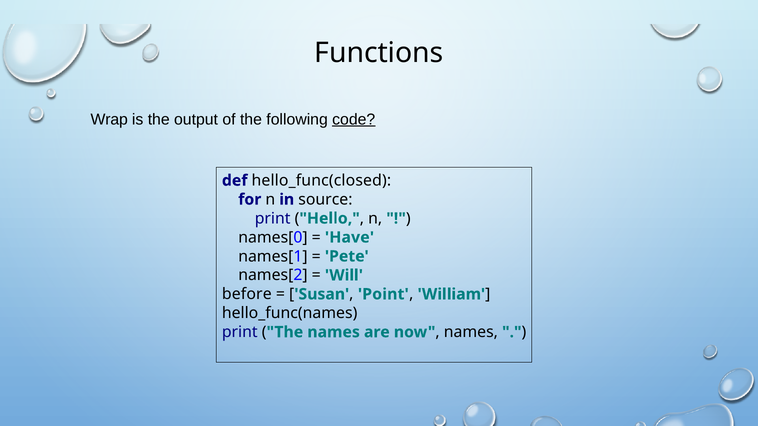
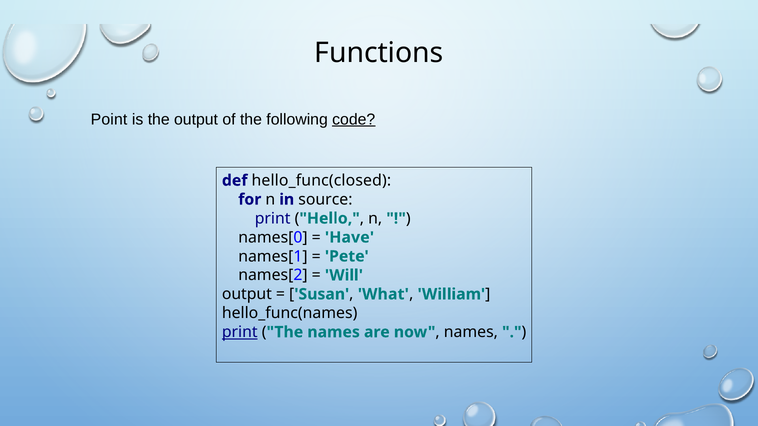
Wrap: Wrap -> Point (109, 120)
before: before -> output (247, 294)
Point: Point -> What (383, 294)
print underline: none -> present (240, 332)
